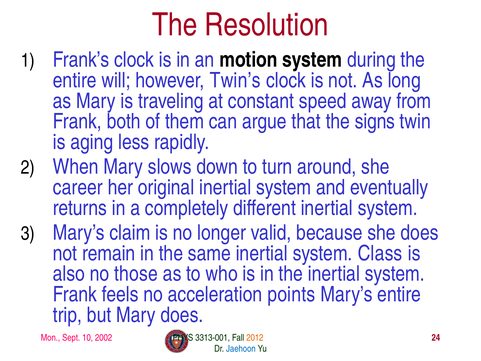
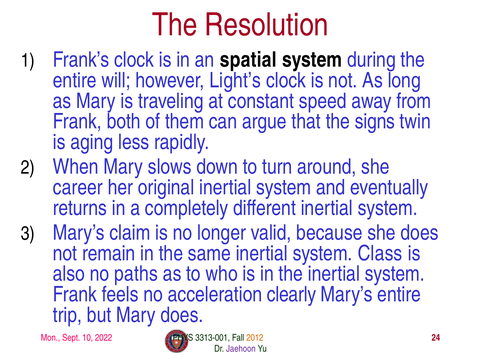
motion: motion -> spatial (248, 60)
Twin’s: Twin’s -> Light’s (235, 80)
those: those -> paths (136, 274)
points: points -> clearly (292, 294)
2002: 2002 -> 2022 (104, 337)
Jaehoon colour: blue -> purple (241, 349)
